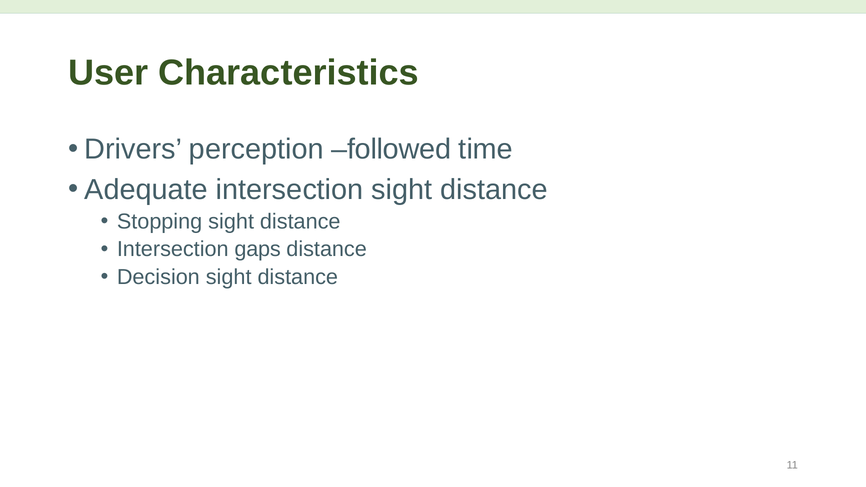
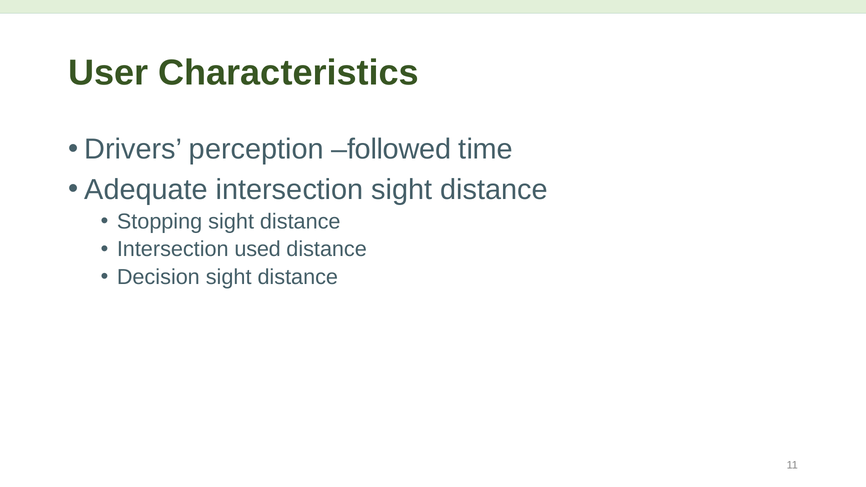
gaps: gaps -> used (258, 249)
